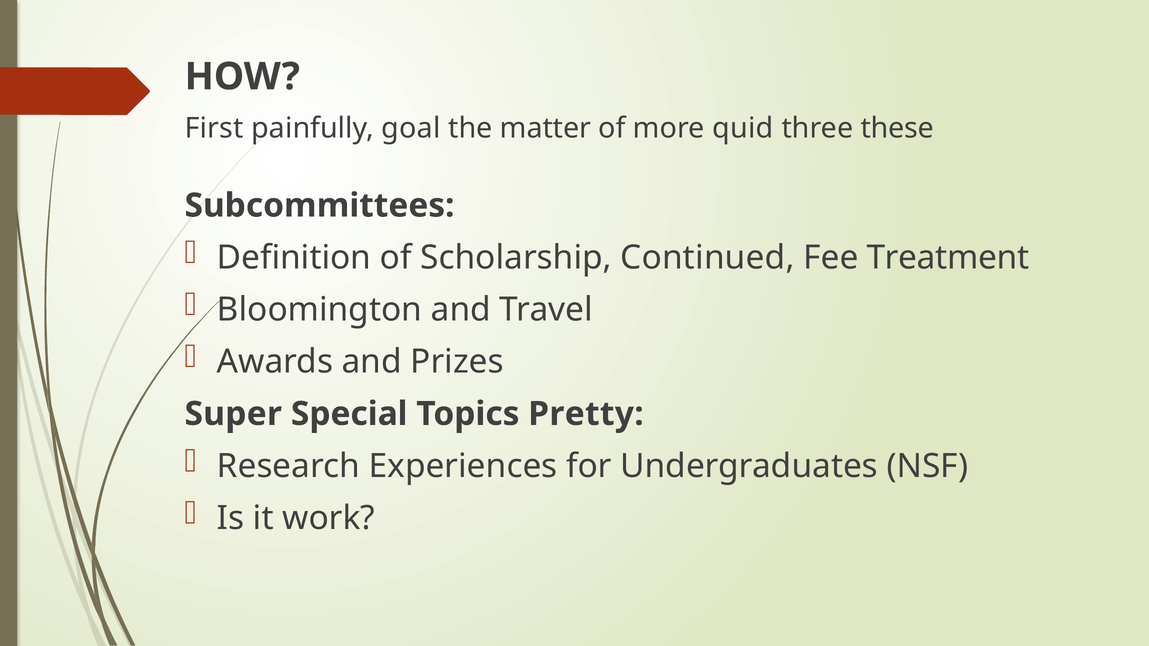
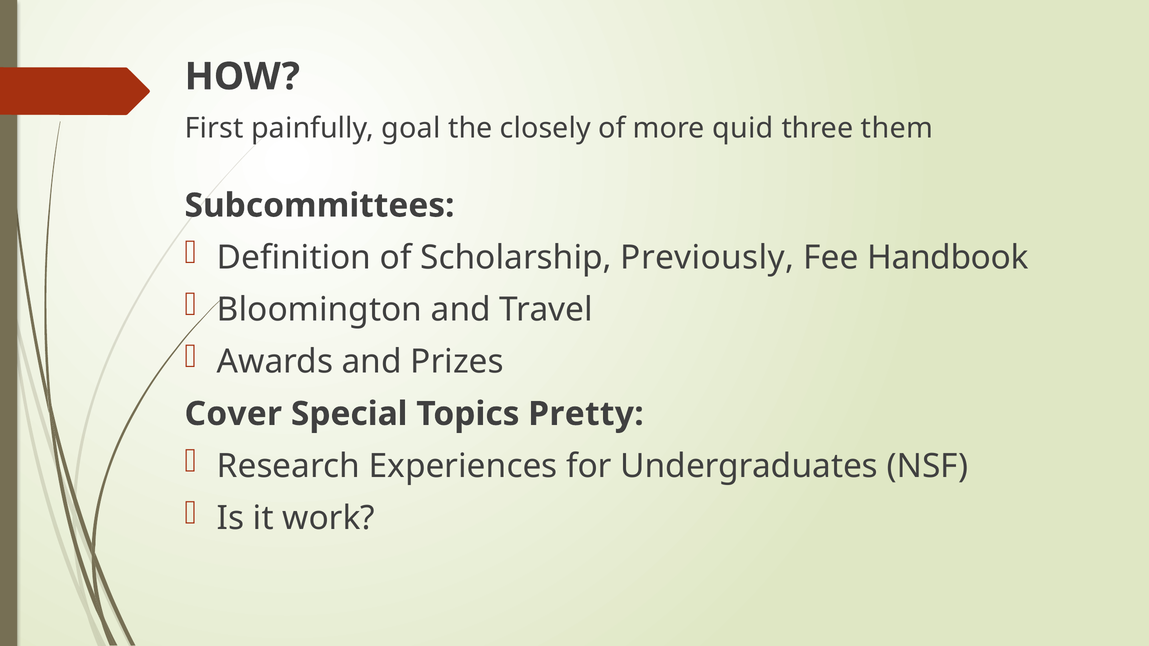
matter: matter -> closely (545, 128)
these: these -> them (897, 128)
Continued: Continued -> Previously (707, 258)
Treatment: Treatment -> Handbook (948, 258)
Super: Super -> Cover (233, 414)
